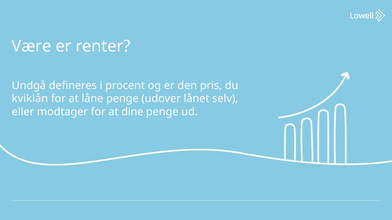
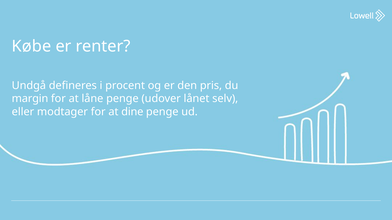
Være: Være -> Købe (31, 46)
kviklån: kviklån -> margin (30, 99)
